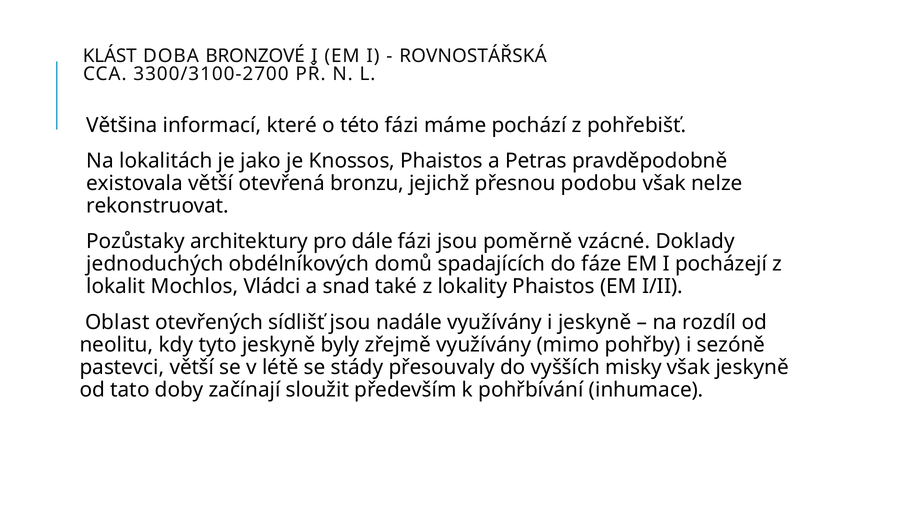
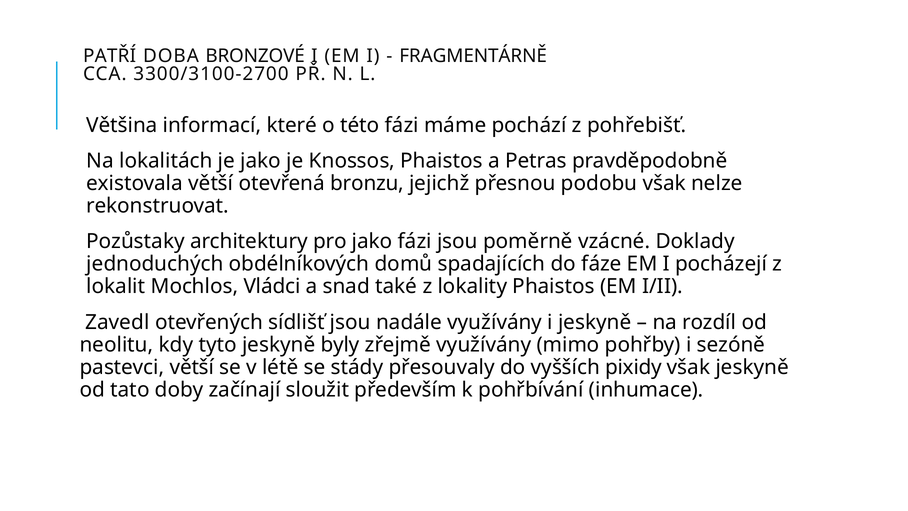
KLÁST: KLÁST -> PATŘÍ (110, 56)
ROVNOSTÁŘSKÁ: ROVNOSTÁŘSKÁ -> FRAGMENTÁRNĚ (473, 56)
pro dále: dále -> jako (372, 241)
Oblast: Oblast -> Zavedl (117, 322)
misky: misky -> pixidy (634, 367)
